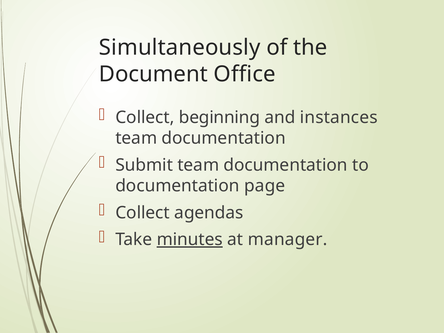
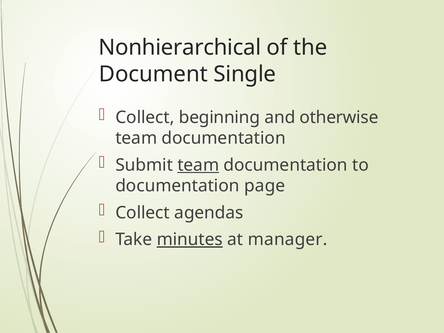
Simultaneously: Simultaneously -> Nonhierarchical (180, 47)
Office: Office -> Single (245, 74)
instances: instances -> otherwise (339, 117)
team underline: none -> present (198, 165)
